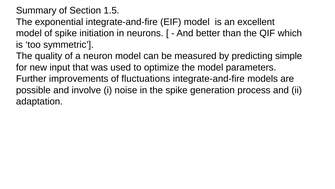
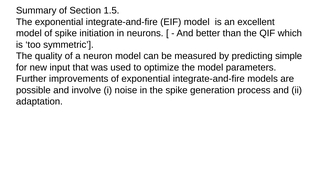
of fluctuations: fluctuations -> exponential (146, 79)
